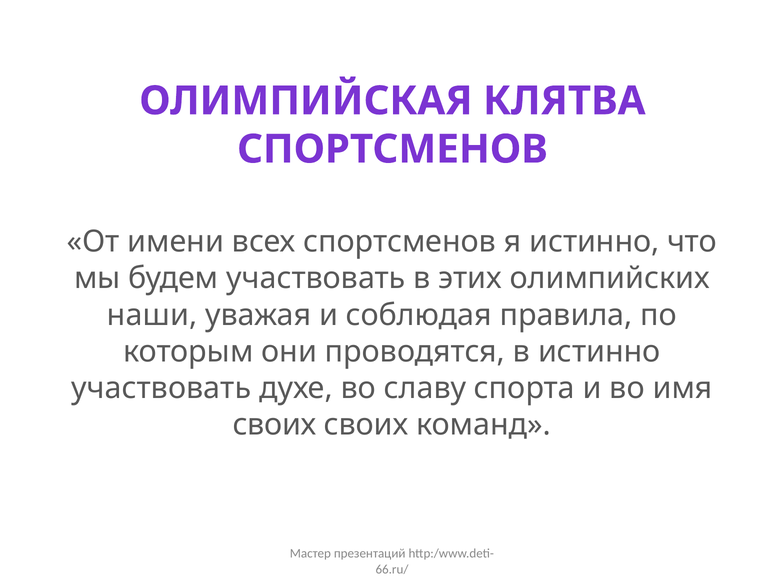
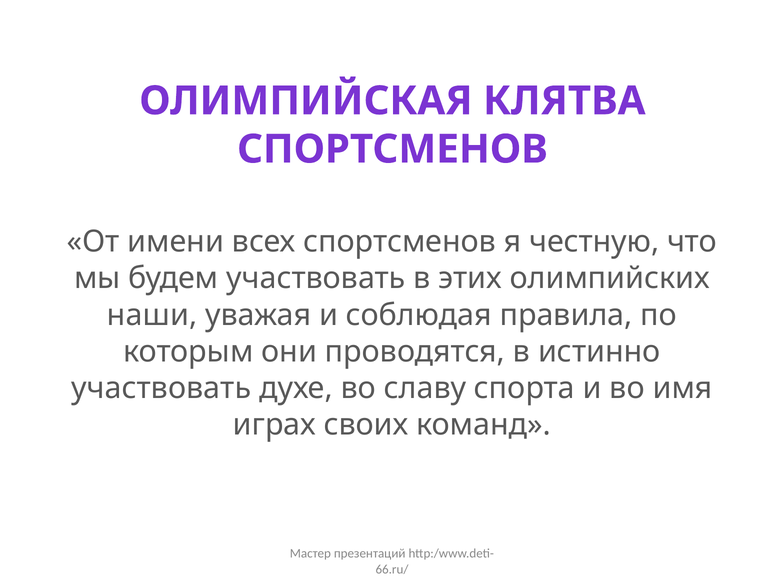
я истинно: истинно -> честную (594, 242)
своих: своих -> играх (274, 425)
